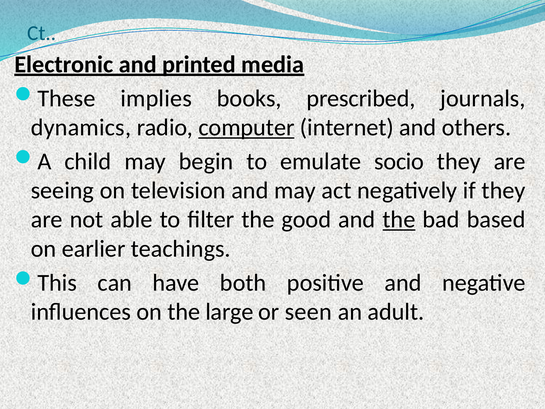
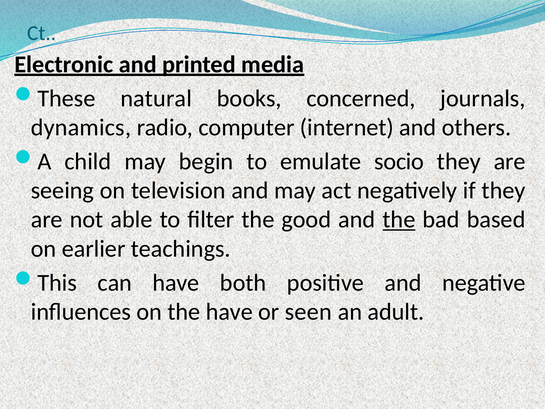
implies: implies -> natural (156, 98)
prescribed: prescribed -> concerned (361, 98)
computer underline: present -> none (246, 127)
the large: large -> have (229, 312)
